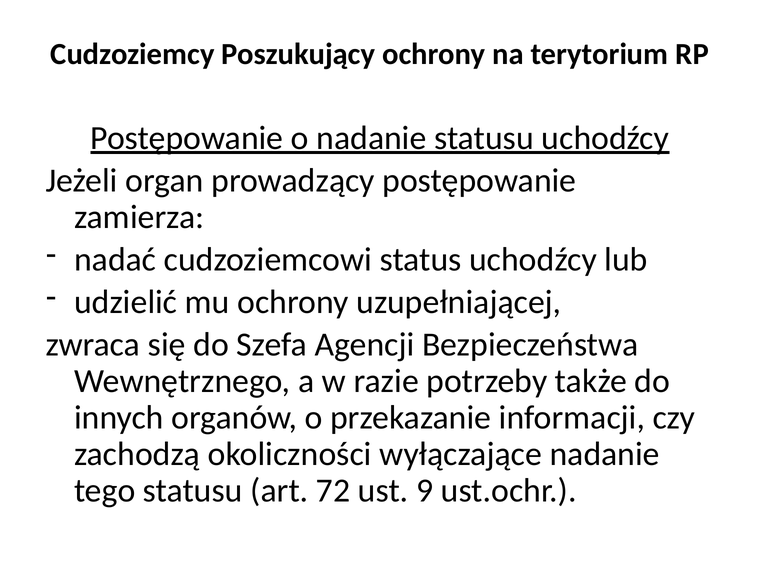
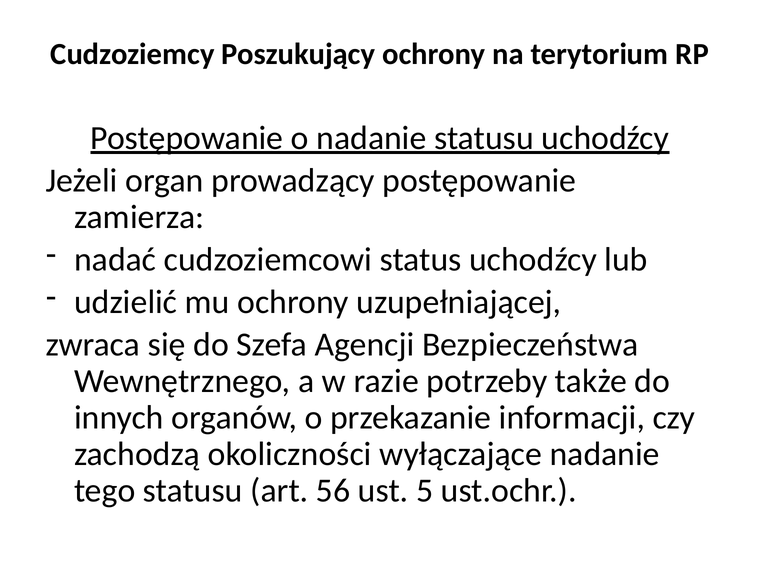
72: 72 -> 56 (333, 491)
9: 9 -> 5 (425, 491)
